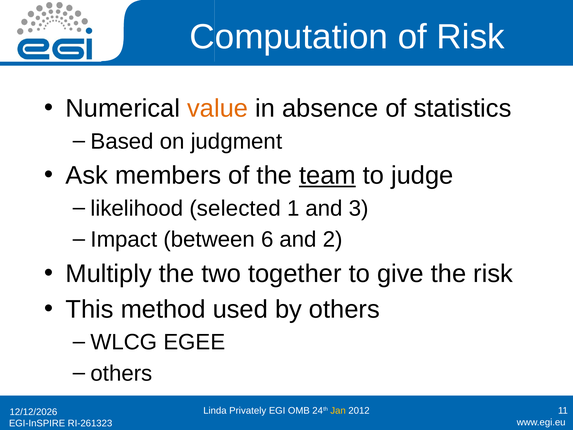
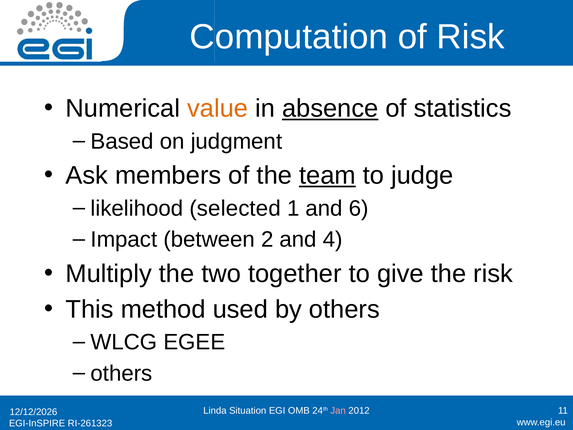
absence underline: none -> present (330, 108)
3: 3 -> 6 (359, 208)
6: 6 -> 2 (267, 239)
2: 2 -> 4 (333, 239)
Privately: Privately -> Situation (248, 410)
Jan colour: yellow -> pink (338, 410)
